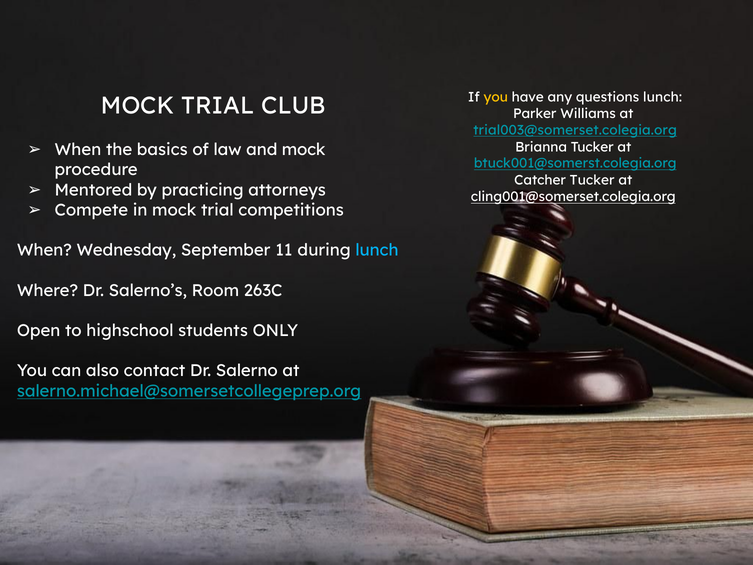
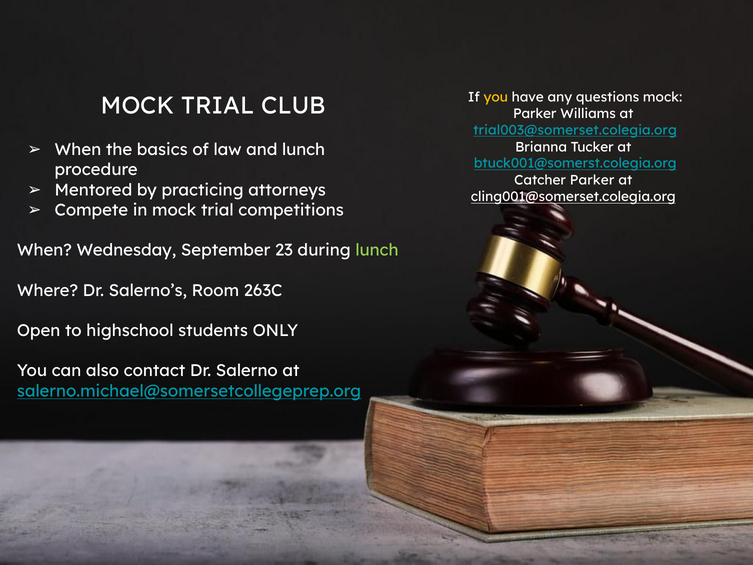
questions lunch: lunch -> mock (663, 97)
and mock: mock -> lunch (304, 150)
Catcher Tucker: Tucker -> Parker (592, 180)
11: 11 -> 23 (284, 250)
lunch colour: light blue -> light green (377, 250)
